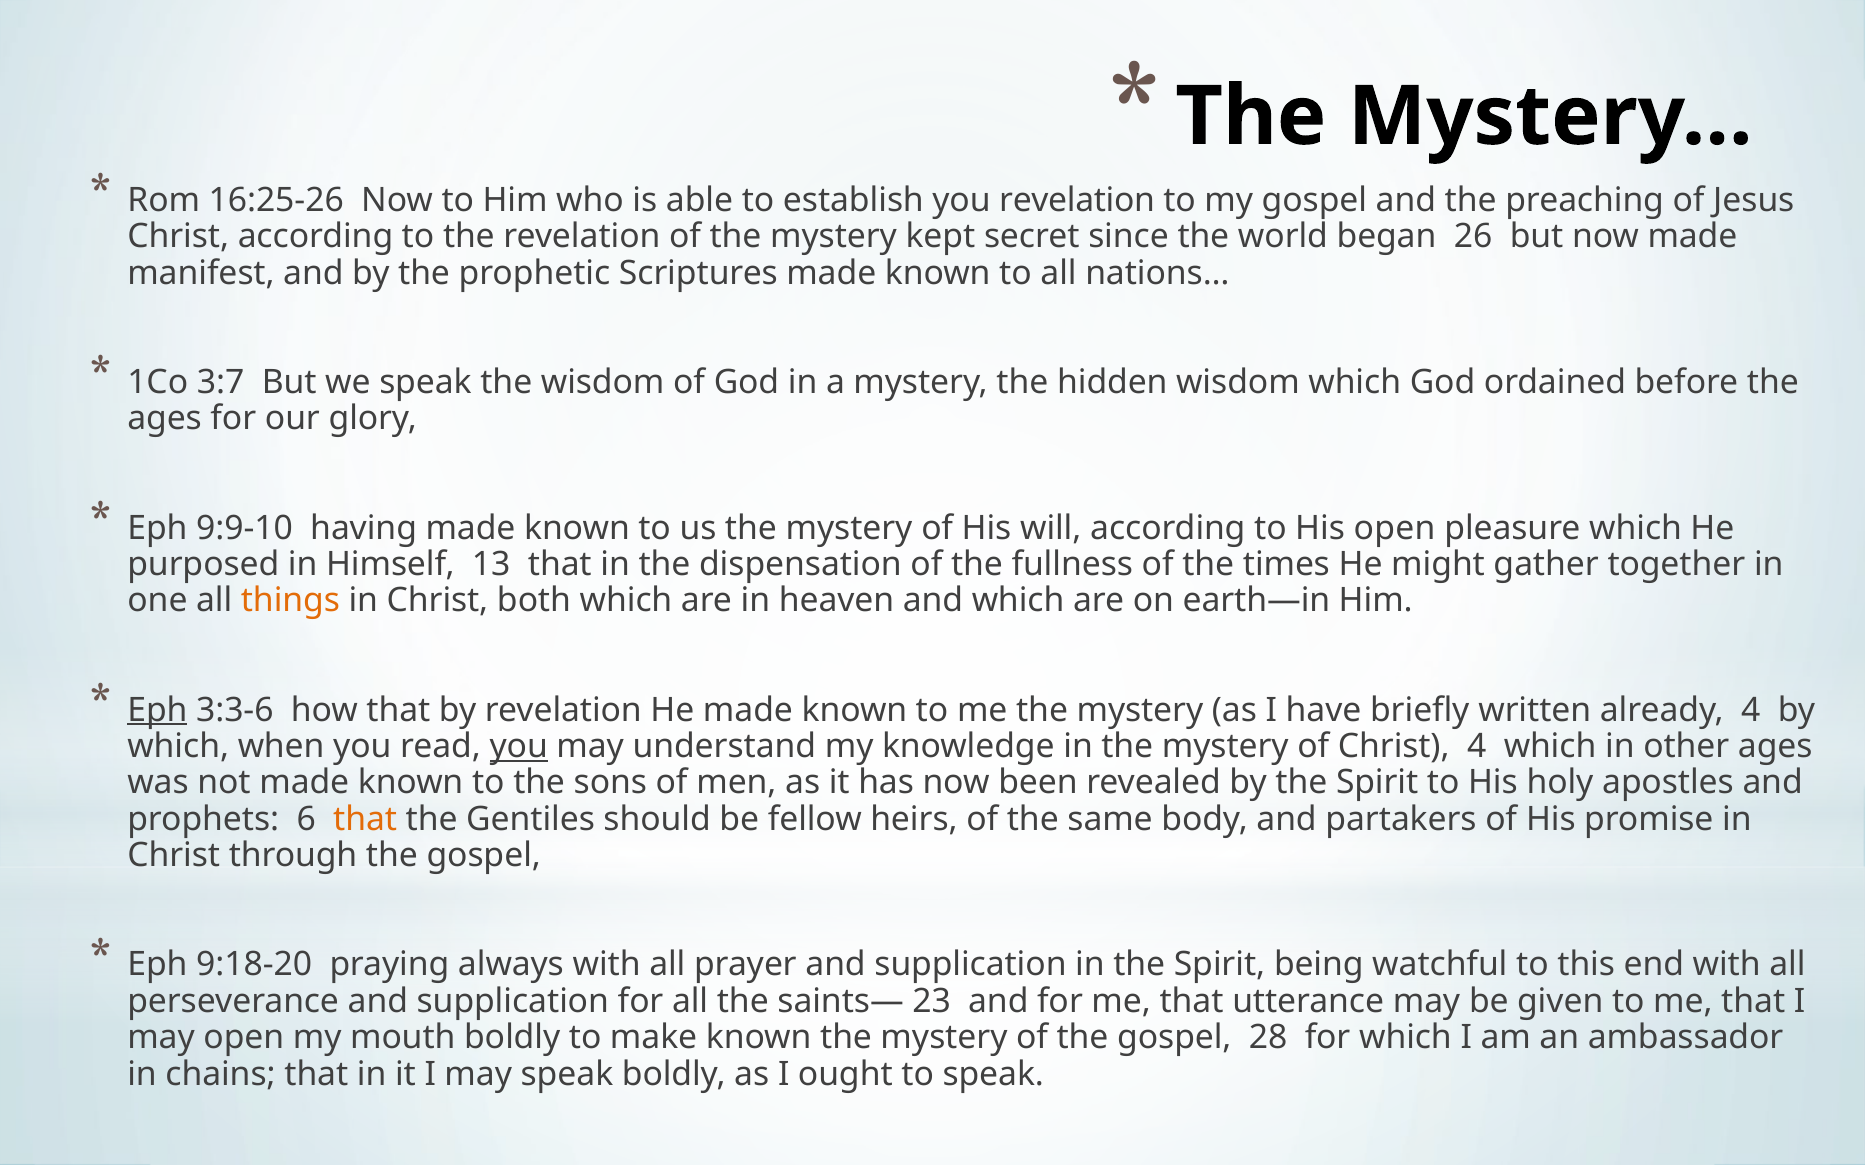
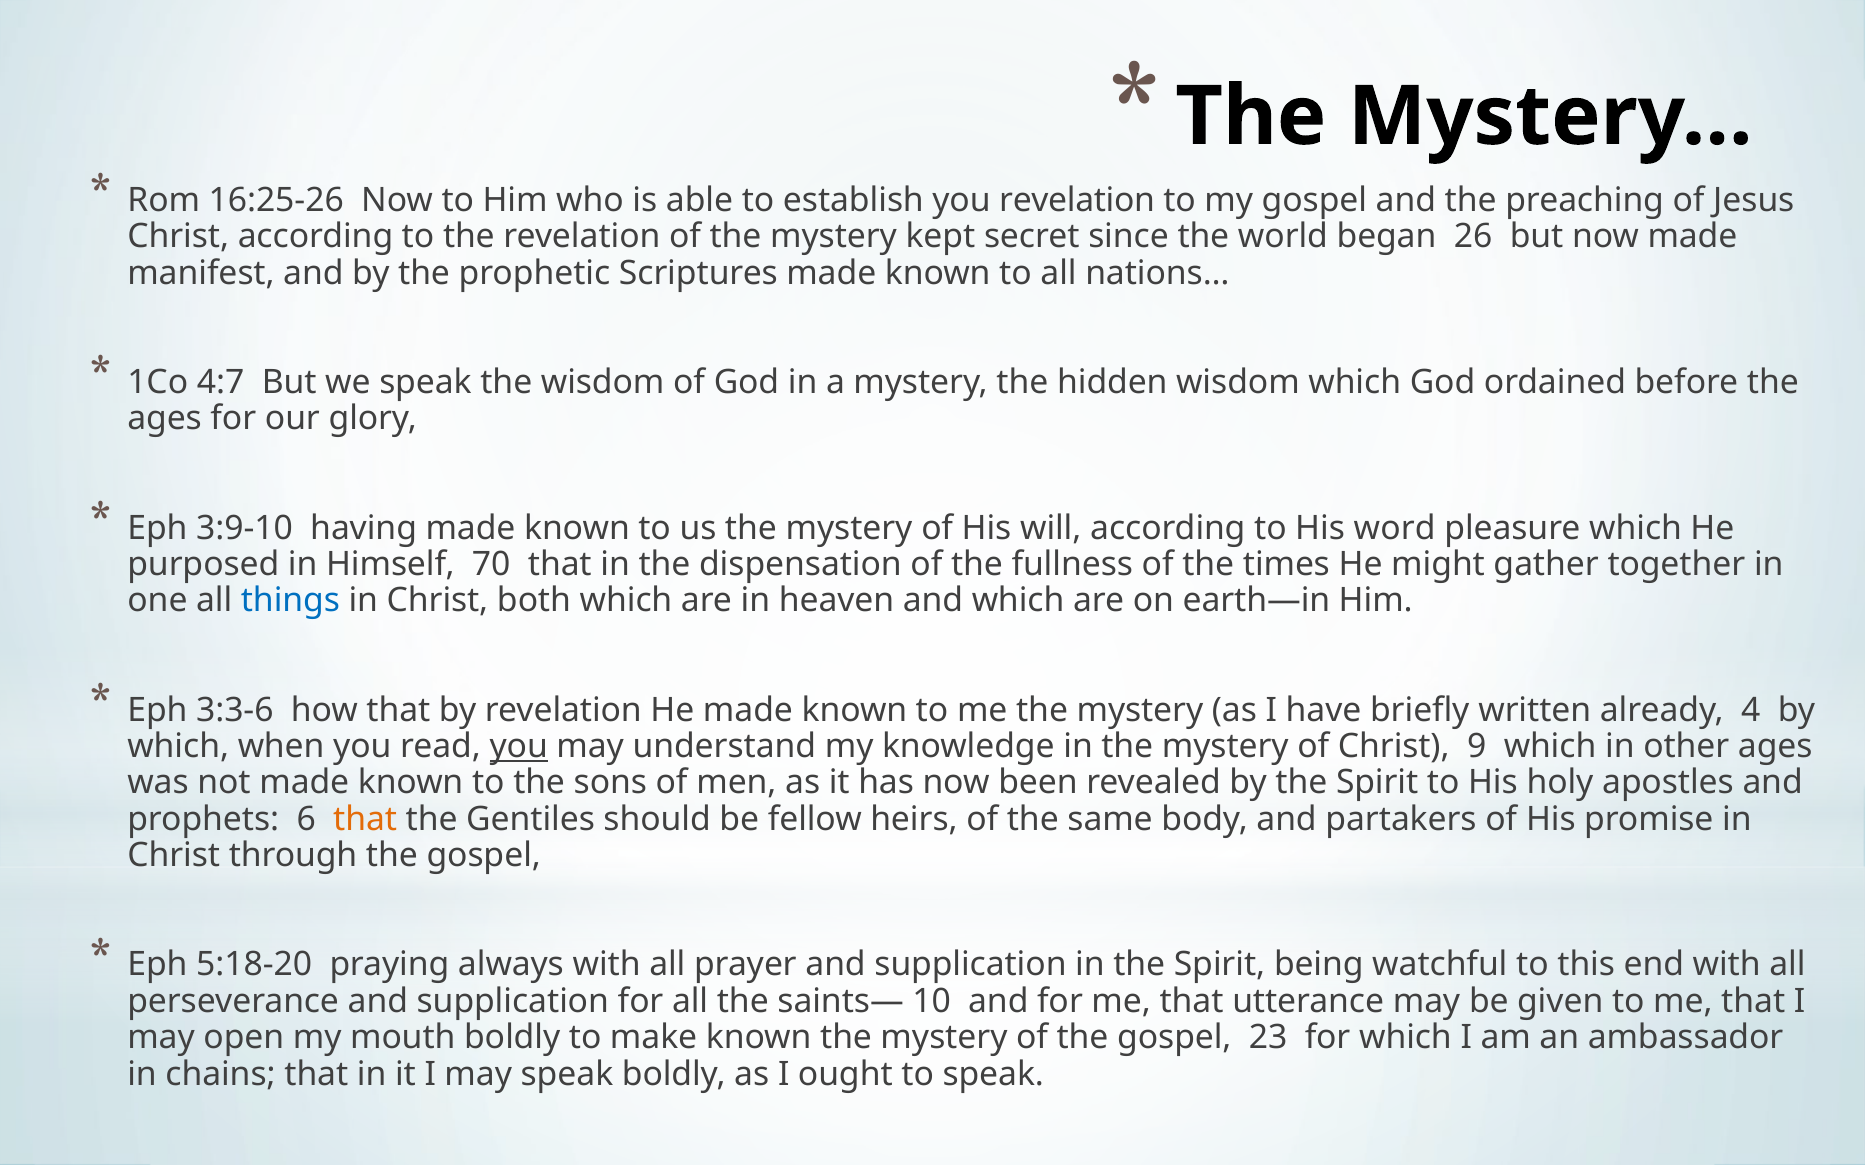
3:7: 3:7 -> 4:7 (221, 382)
9:9-10: 9:9-10 -> 3:9-10 (245, 528)
His open: open -> word (1395, 528)
13: 13 -> 70 (491, 565)
things colour: orange -> blue (290, 601)
Eph underline: present -> none (158, 710)
Christ 4: 4 -> 9 (1477, 747)
9:18-20: 9:18-20 -> 5:18-20 (254, 965)
23: 23 -> 10 (932, 1002)
28: 28 -> 23 (1268, 1038)
